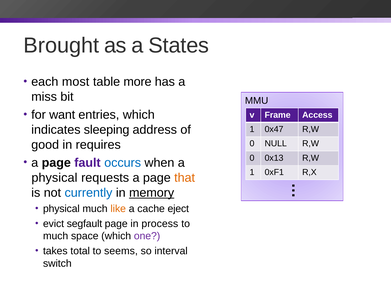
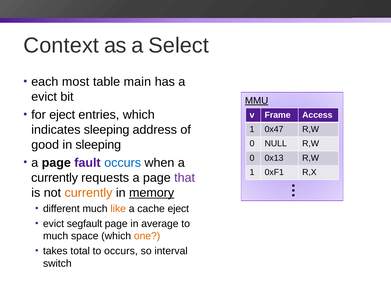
Brought: Brought -> Context (61, 45)
States: States -> Select (179, 45)
more: more -> main (137, 82)
miss: miss -> evict (44, 97)
MMU underline: none -> present (257, 101)
for want: want -> eject (62, 115)
in requires: requires -> sleeping (98, 145)
physical: physical -> currently (55, 178)
that colour: orange -> purple (185, 178)
currently colour: blue -> orange (88, 193)
physical: physical -> different (61, 209)
process: process -> average (160, 224)
one colour: purple -> orange (147, 236)
to seems: seems -> occurs (121, 251)
